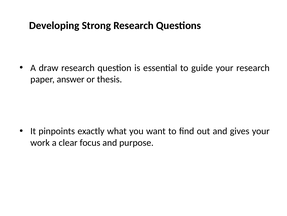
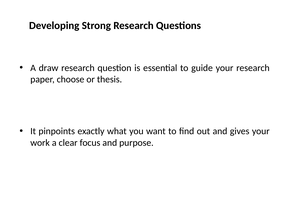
answer: answer -> choose (71, 79)
